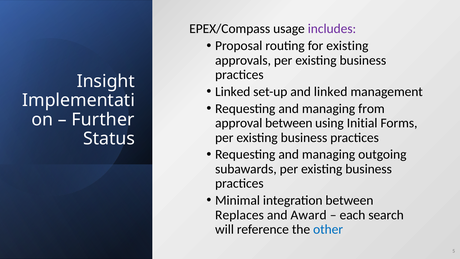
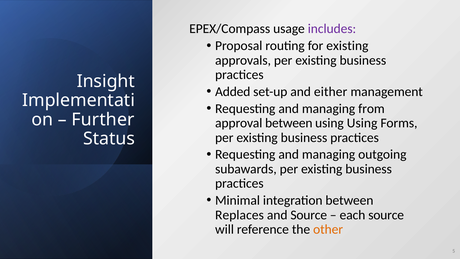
Linked: Linked -> Added (233, 92)
and linked: linked -> either (331, 92)
using Initial: Initial -> Using (362, 123)
and Award: Award -> Source (309, 215)
each search: search -> source (386, 215)
other colour: blue -> orange (328, 229)
